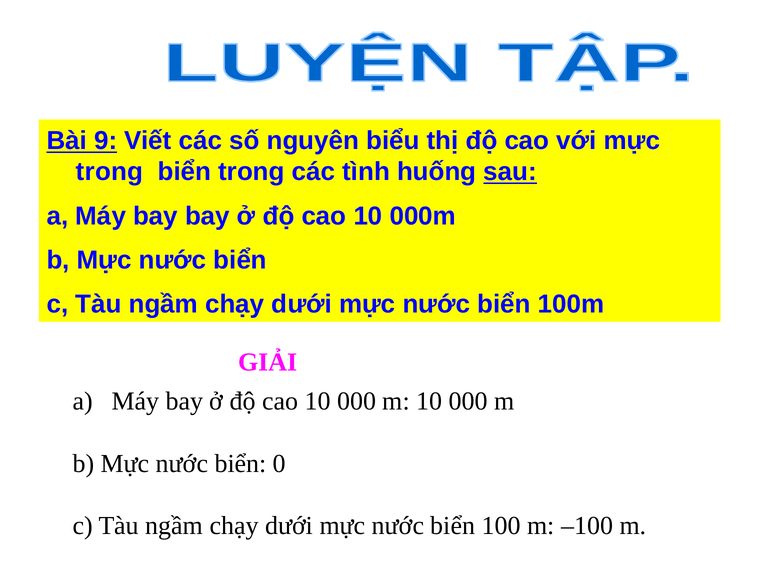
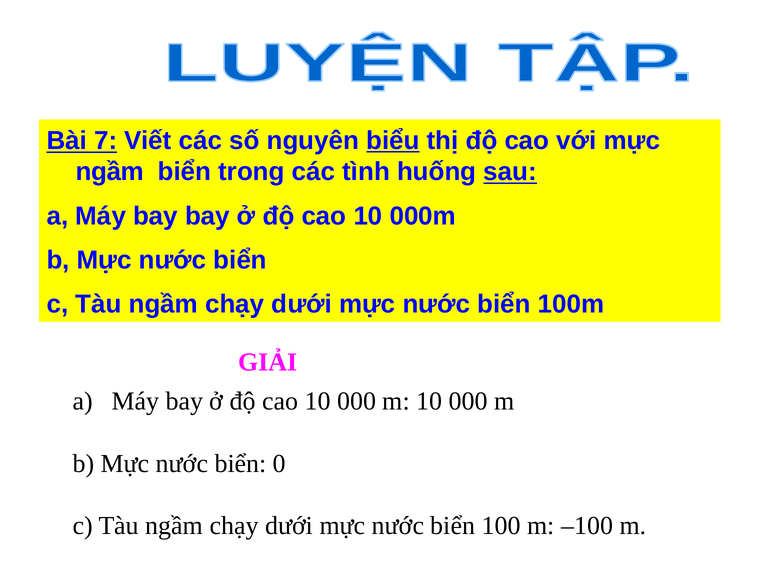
9: 9 -> 7 (106, 141)
biểu underline: none -> present (393, 141)
trong: trong -> ngầm (110, 172)
